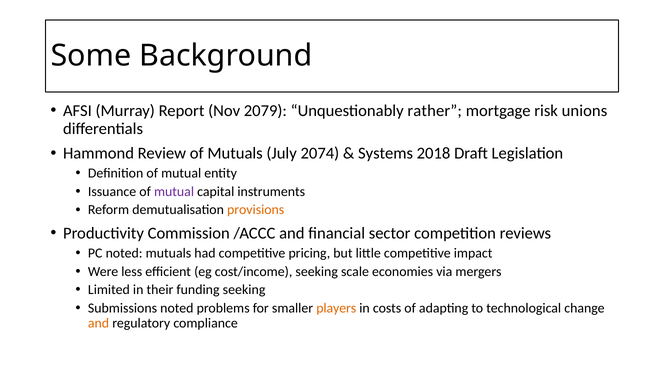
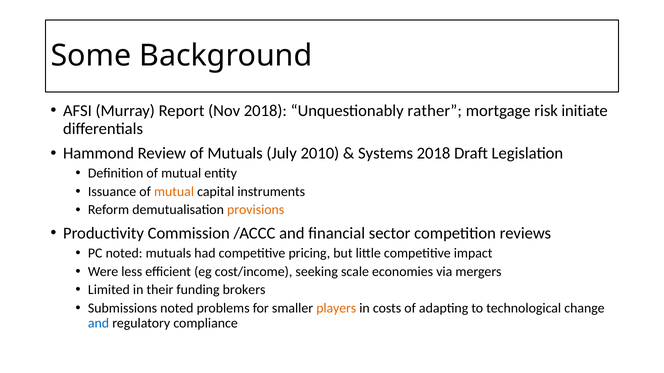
Nov 2079: 2079 -> 2018 (265, 111)
unions: unions -> initiate (585, 111)
2074: 2074 -> 2010 (320, 154)
mutual colour: purple -> orange (174, 192)
funding seeking: seeking -> brokers (244, 290)
and colour: orange -> blue (99, 324)
